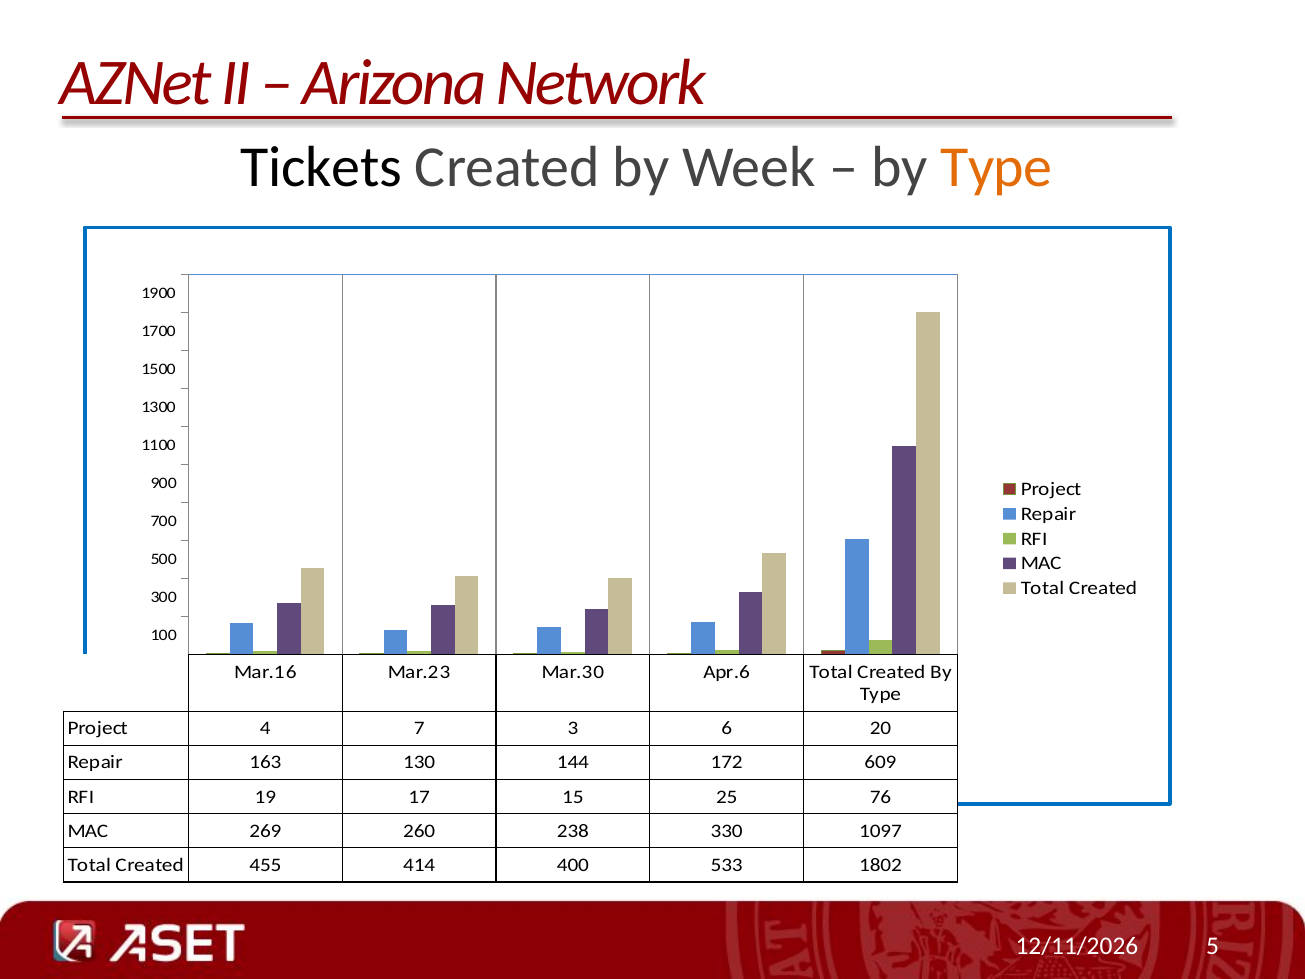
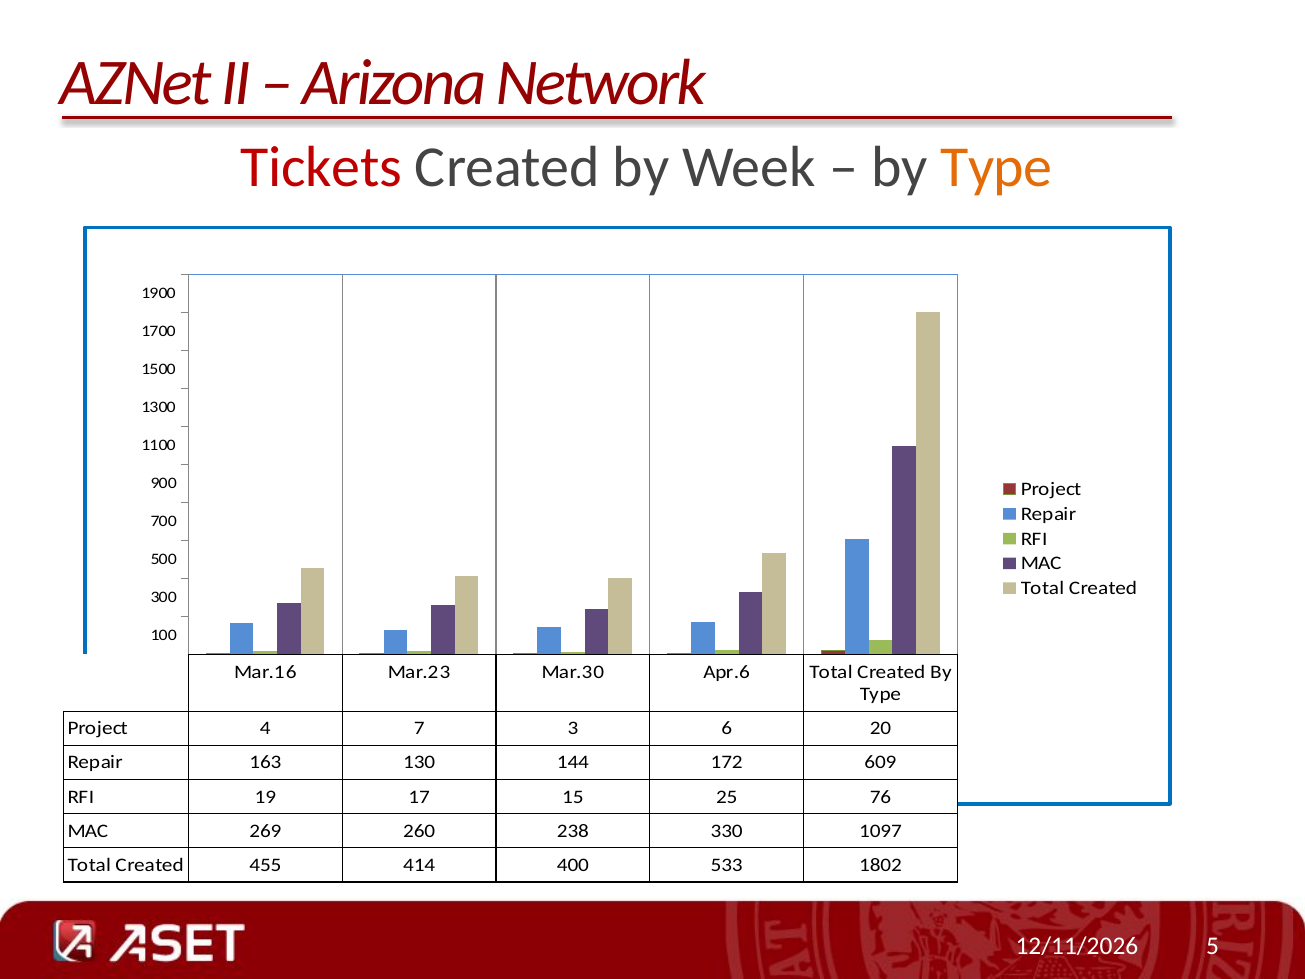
Tickets colour: black -> red (321, 168)
